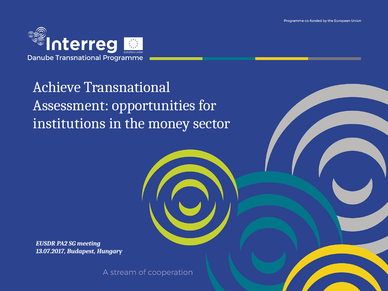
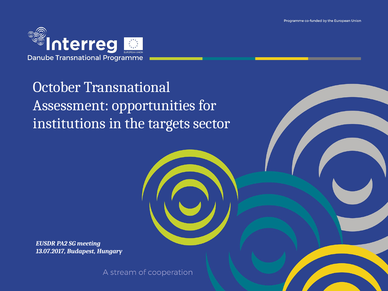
Achieve: Achieve -> October (57, 87)
money: money -> targets (169, 124)
